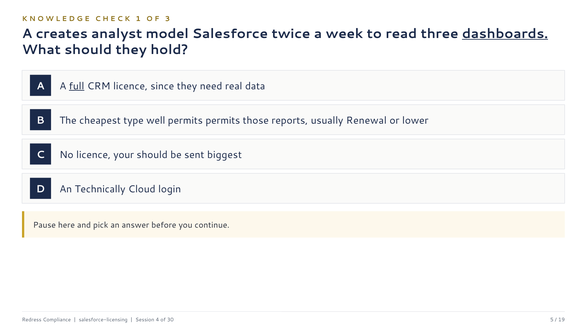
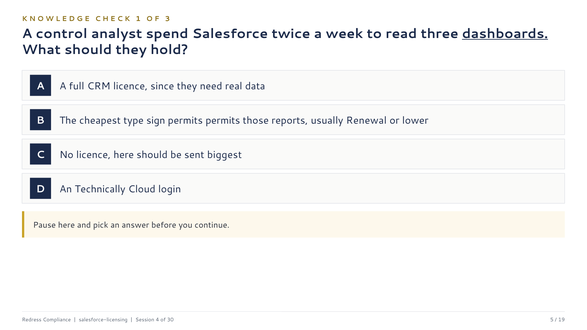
creates: creates -> control (62, 34)
model: model -> spend (167, 34)
full underline: present -> none (77, 86)
well: well -> sign (156, 120)
licence your: your -> here (124, 155)
